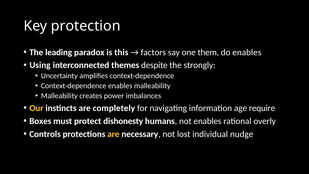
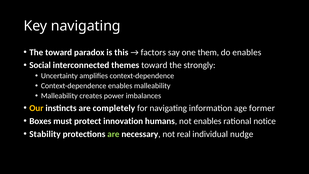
Key protection: protection -> navigating (86, 26)
The leading: leading -> toward (59, 52)
Using: Using -> Social (40, 65)
themes despite: despite -> toward (154, 65)
require: require -> former (262, 108)
dishonesty: dishonesty -> innovation (123, 121)
overly: overly -> notice (265, 121)
Controls: Controls -> Stability (45, 134)
are colour: yellow -> light green (113, 134)
lost: lost -> real (184, 134)
